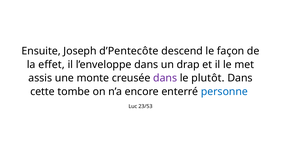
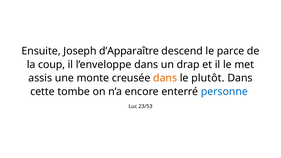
d’Pentecôte: d’Pentecôte -> d’Apparaître (129, 51)
façon: façon -> parce (231, 51)
effet: effet -> coup (52, 65)
dans colour: purple -> orange (165, 78)
